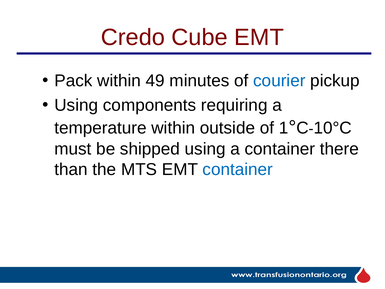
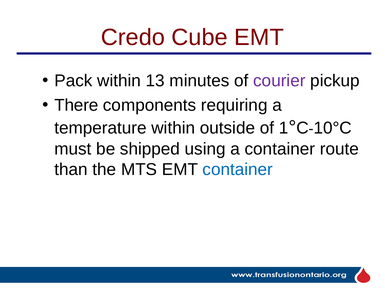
49: 49 -> 13 (155, 81)
courier colour: blue -> purple (279, 81)
Using: Using -> There (76, 105)
there: there -> route (339, 149)
